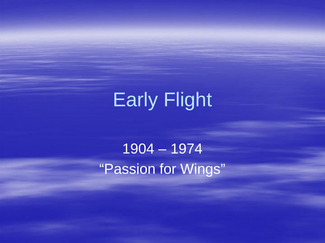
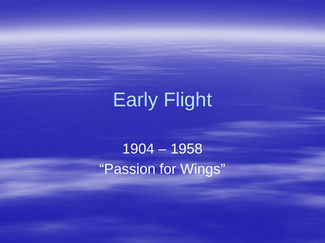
1974: 1974 -> 1958 (187, 149)
